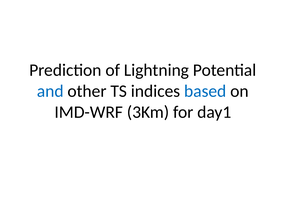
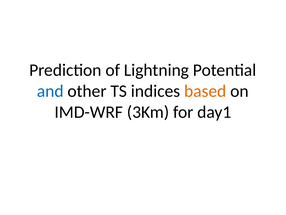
based colour: blue -> orange (205, 91)
